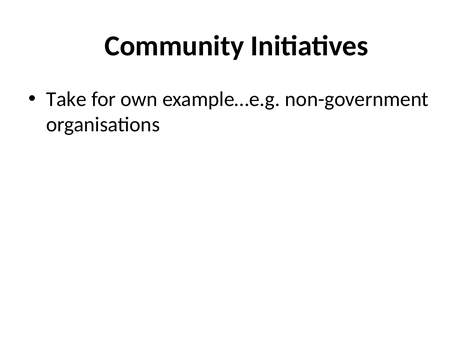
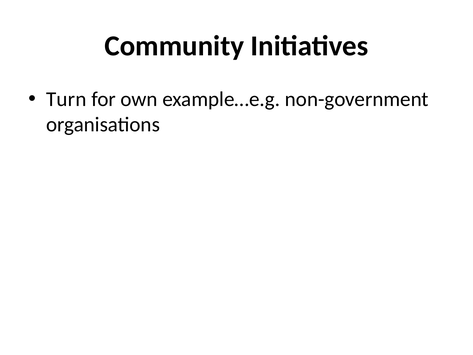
Take: Take -> Turn (66, 99)
